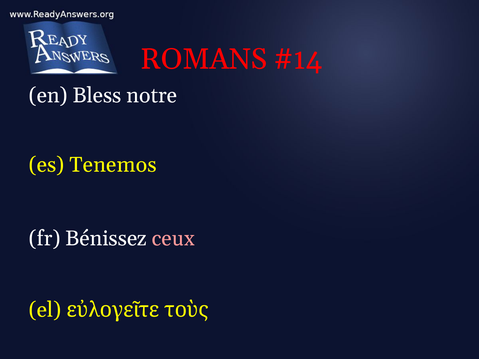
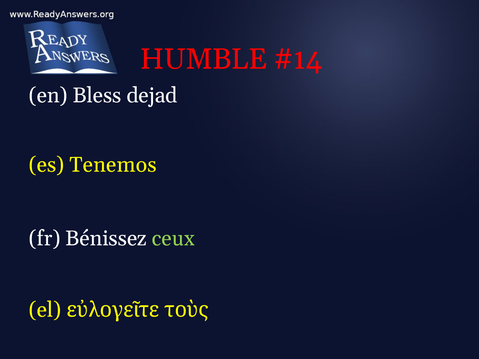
ROMANS: ROMANS -> HUMBLE (204, 59)
notre: notre -> dejad (152, 95)
ceux colour: pink -> light green (173, 239)
